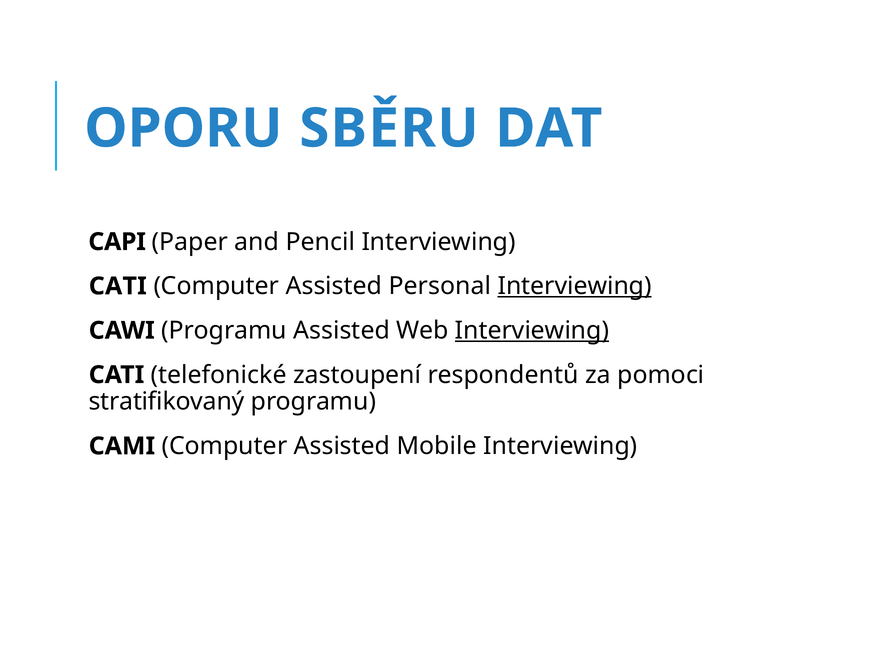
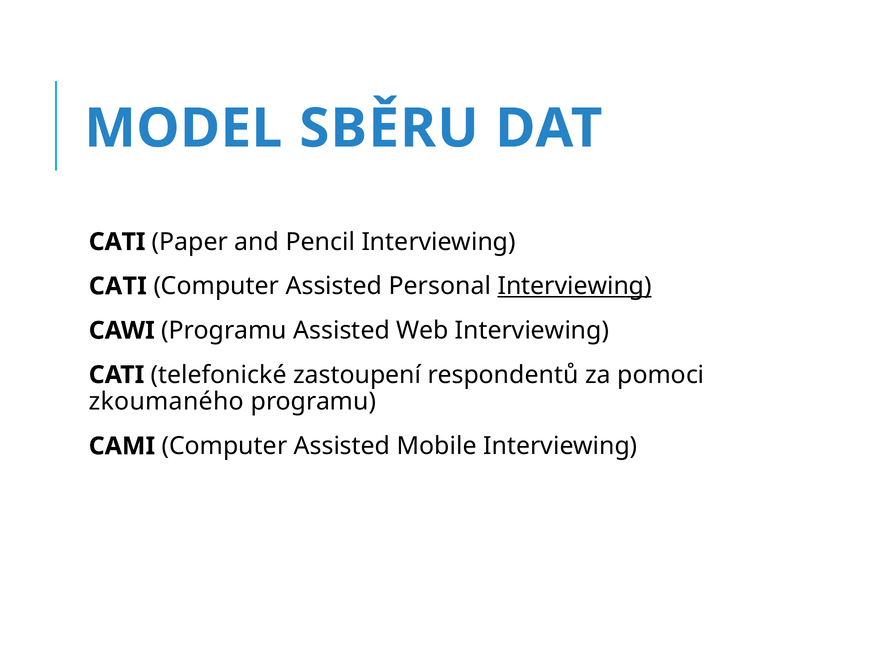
OPORU: OPORU -> MODEL (183, 129)
CAPI: CAPI -> CATI (117, 242)
Interviewing underline: present -> none (532, 330)
stratifikovaný: stratifikovaný -> zkoumaného (166, 402)
